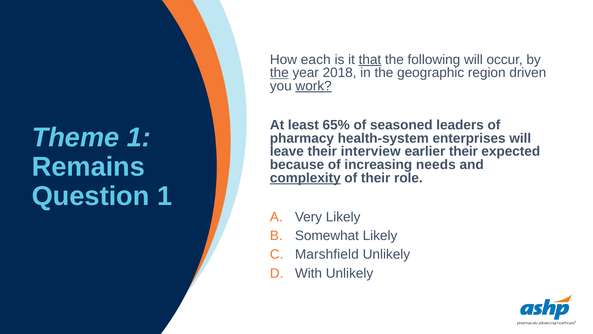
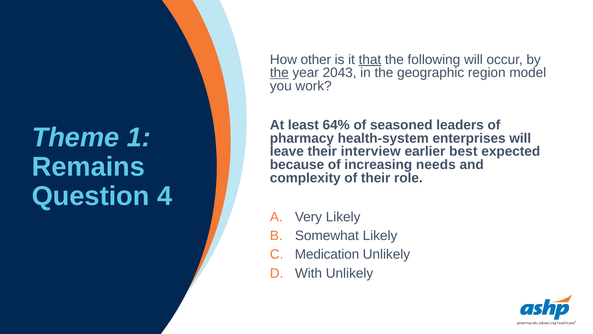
each: each -> other (316, 60)
2018: 2018 -> 2043 (340, 73)
driven: driven -> model (528, 73)
work underline: present -> none (314, 86)
65%: 65% -> 64% (336, 125)
earlier their: their -> best (463, 151)
complexity underline: present -> none (305, 178)
Question 1: 1 -> 4 (165, 196)
Marshfield: Marshfield -> Medication (327, 254)
